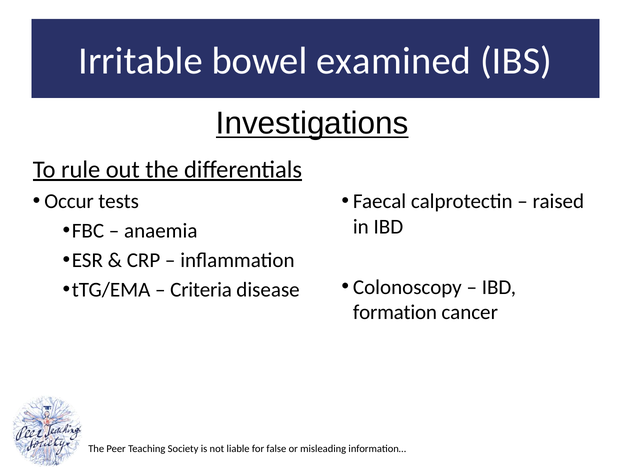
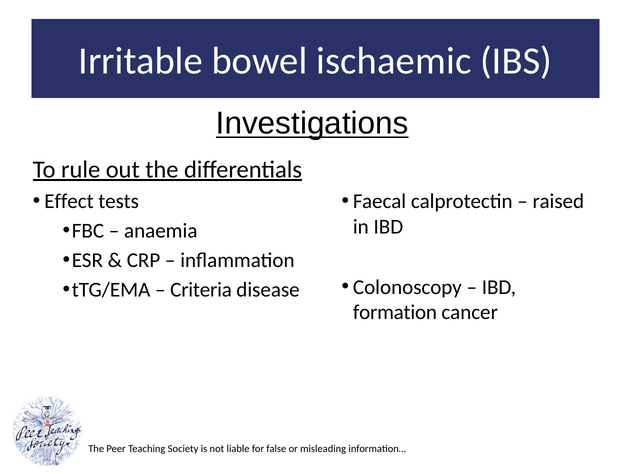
examined: examined -> ischaemic (394, 61)
Occur: Occur -> Effect (69, 201)
